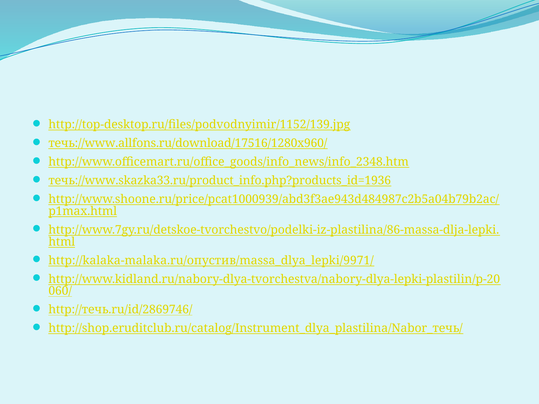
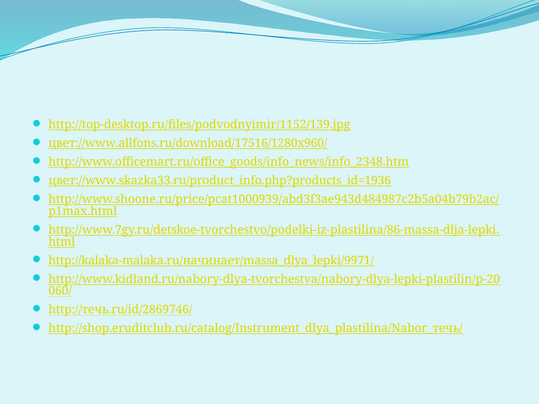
течь://www.allfons.ru/download/17516/1280x960/: течь://www.allfons.ru/download/17516/1280x960/ -> цвет://www.allfons.ru/download/17516/1280x960/ (188, 143)
течь://www.skazka33.ru/product_info.php?products_id=1936: течь://www.skazka33.ru/product_info.php?products_id=1936 -> цвет://www.skazka33.ru/product_info.php?products_id=1936 (220, 181)
http://kalaka-malaka.ru/опустив/massa_dlya_lepki/9971/: http://kalaka-malaka.ru/опустив/massa_dlya_lepki/9971/ -> http://kalaka-malaka.ru/начинает/massa_dlya_lepki/9971/ (211, 261)
